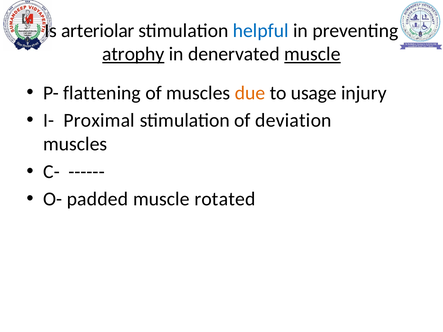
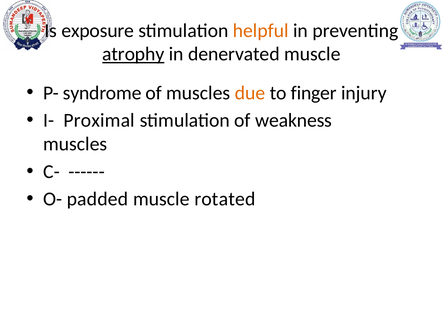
arteriolar: arteriolar -> exposure (98, 31)
helpful colour: blue -> orange (261, 31)
muscle underline: present -> none (312, 54)
flattening: flattening -> syndrome (102, 93)
usage: usage -> finger (314, 93)
deviation: deviation -> weakness (294, 121)
